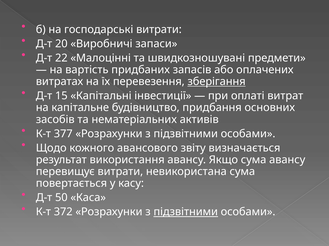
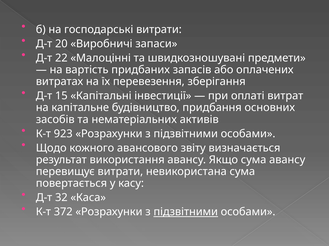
зберігання underline: present -> none (217, 82)
377: 377 -> 923 (63, 134)
50: 50 -> 32 (61, 198)
